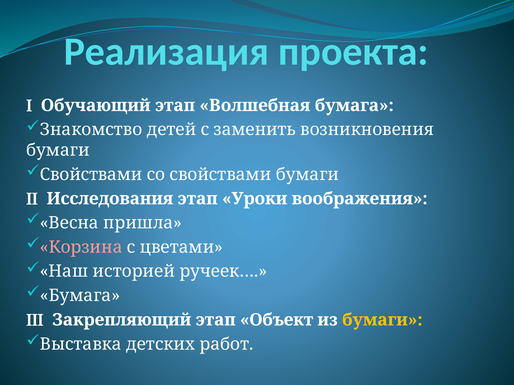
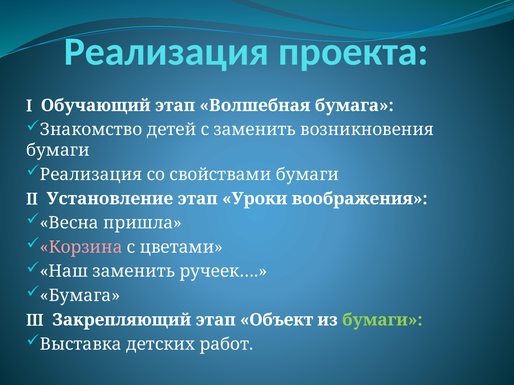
Свойствами: Свойствами -> Реализация (91, 175)
Исследования: Исследования -> Установление (110, 199)
Наш историей: историей -> заменить (134, 272)
бумаги colour: yellow -> light green (382, 320)
